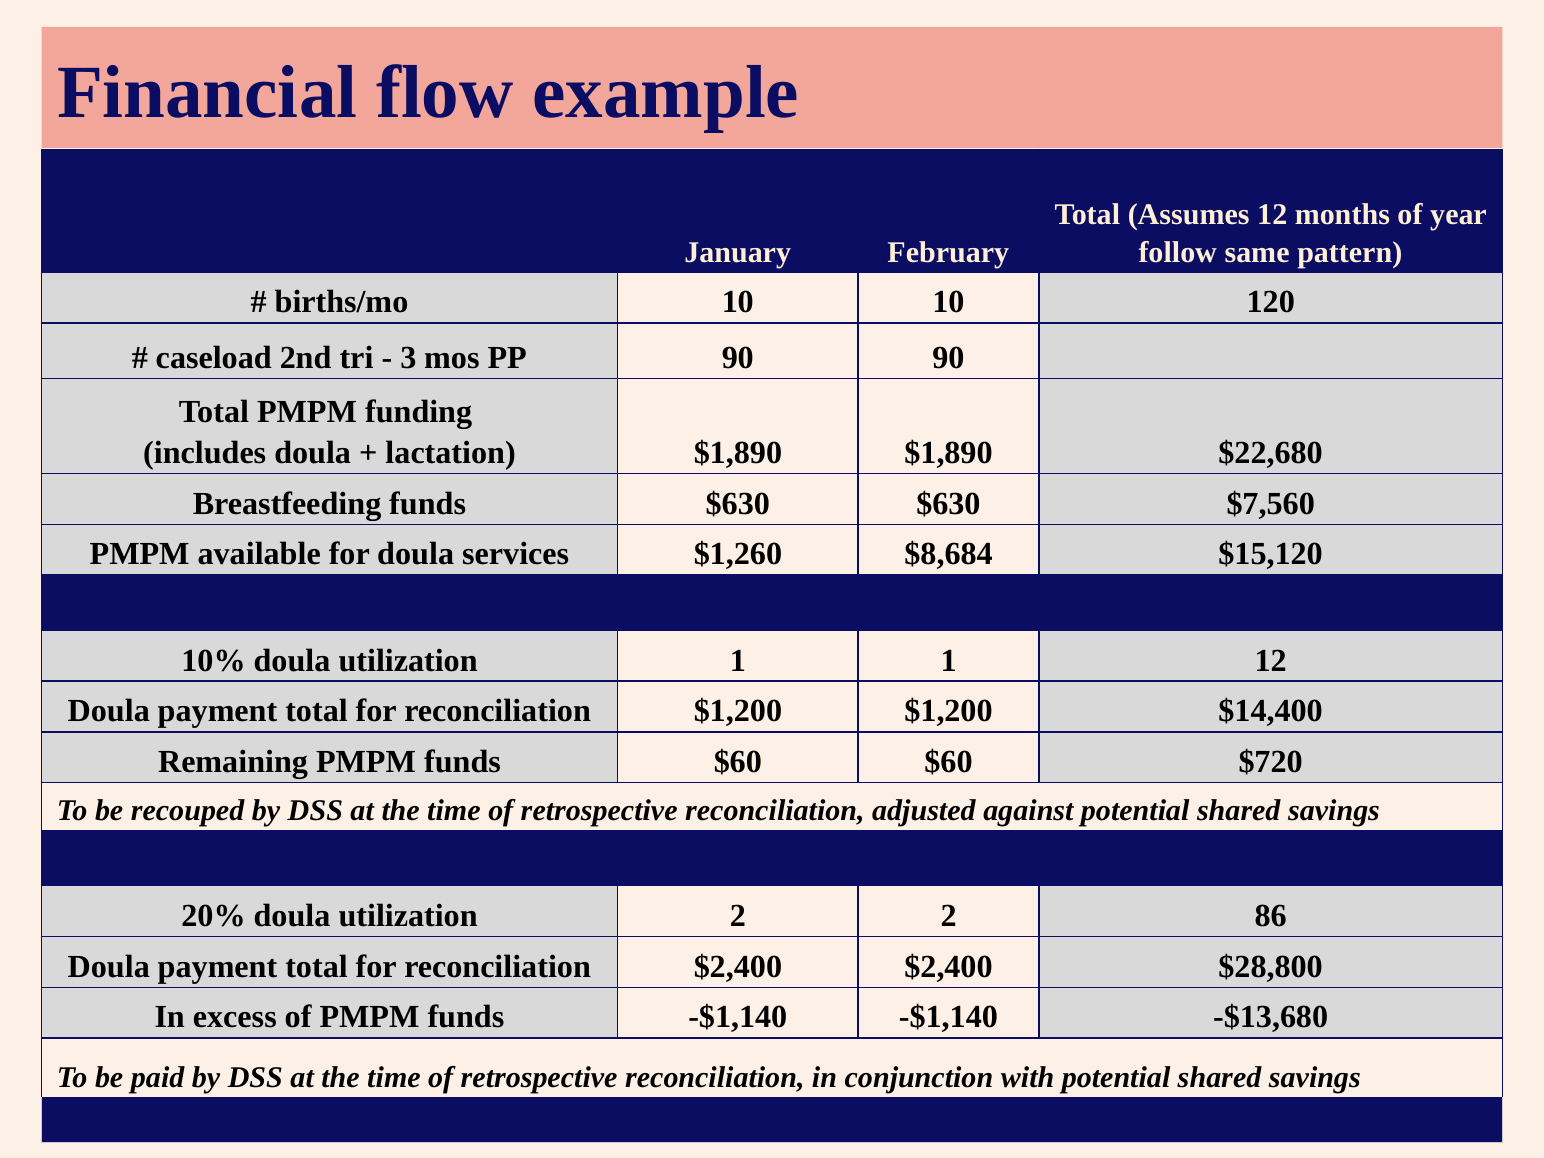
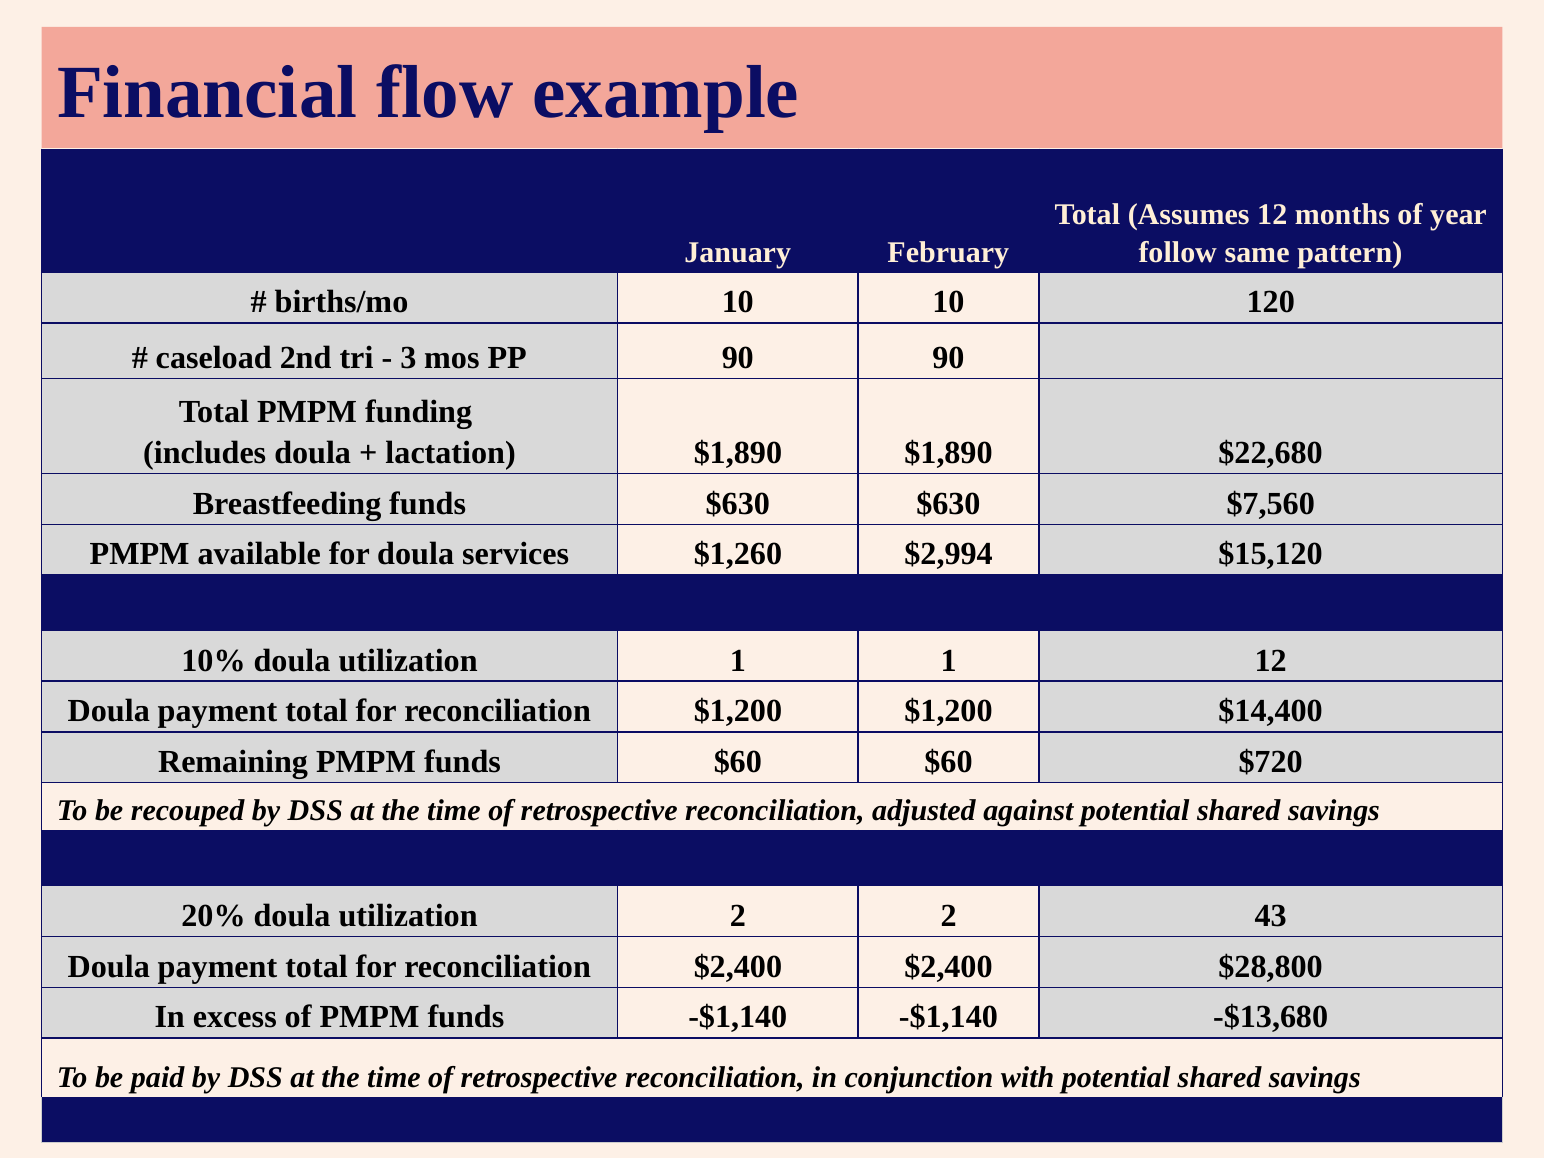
$8,684: $8,684 -> $2,994 (949, 554)
86: 86 -> 43 (1271, 916)
